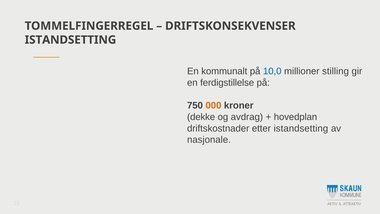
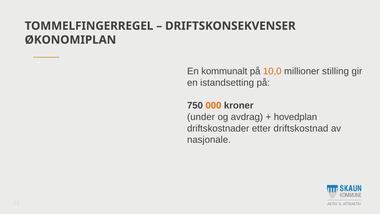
ISTANDSETTING: ISTANDSETTING -> ØKONOMIPLAN (70, 40)
10,0 colour: blue -> orange (272, 71)
ferdigstillelse: ferdigstillelse -> istandsetting (227, 83)
dekke: dekke -> under (201, 117)
etter istandsetting: istandsetting -> driftskostnad (301, 128)
